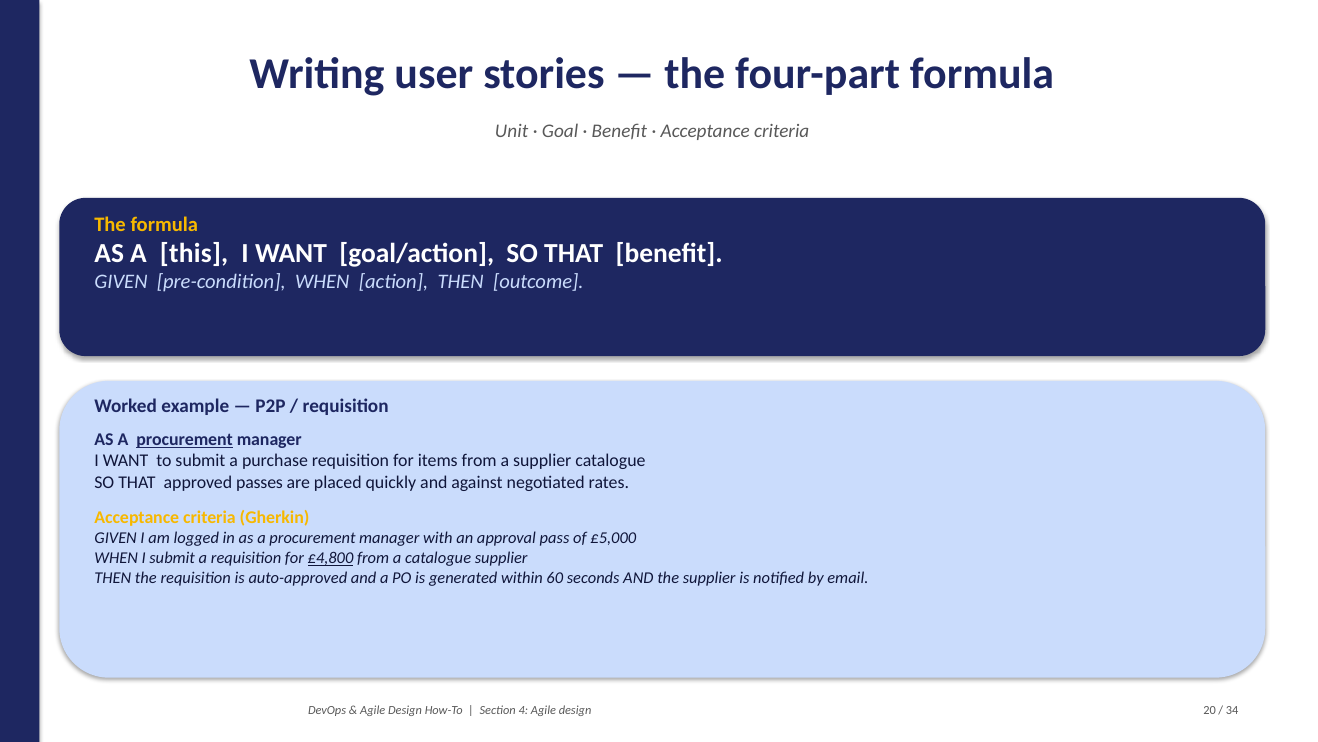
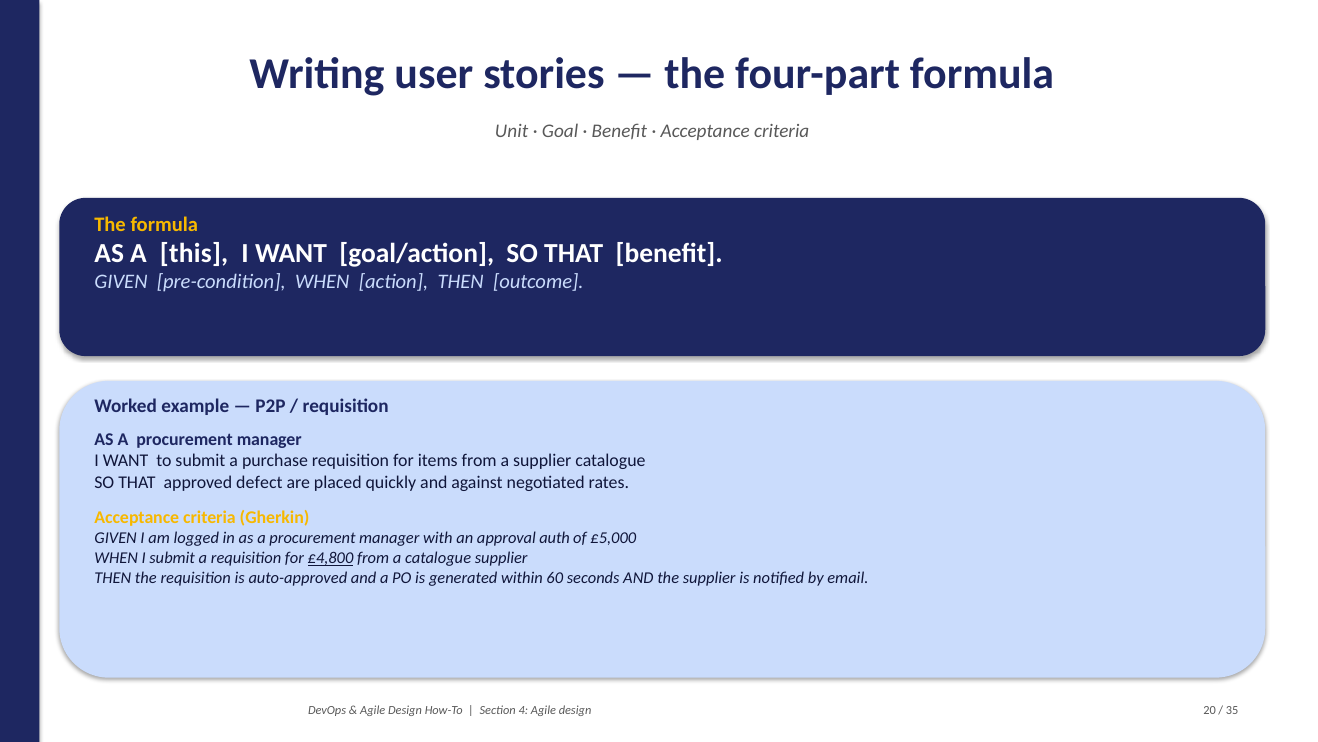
procurement underline: present -> none (185, 439)
passes: passes -> defect (259, 482)
pass: pass -> auth (555, 538)
34: 34 -> 35 (1232, 710)
